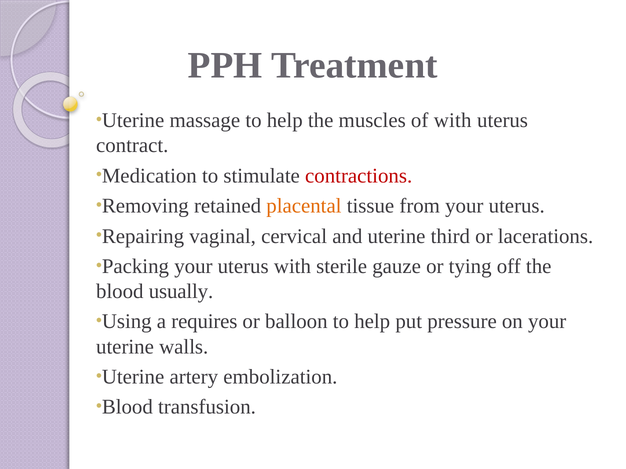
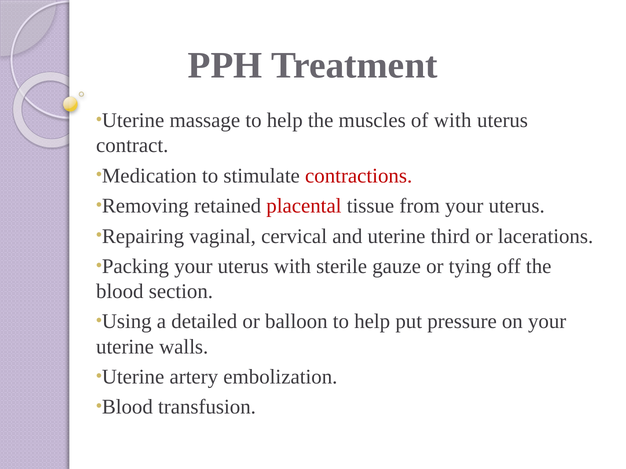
placental colour: orange -> red (304, 206)
usually: usually -> section (181, 292)
requires: requires -> detailed (204, 322)
